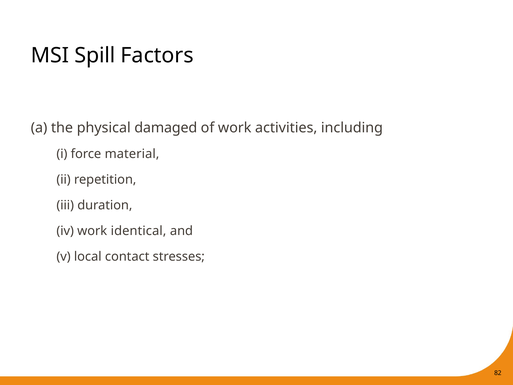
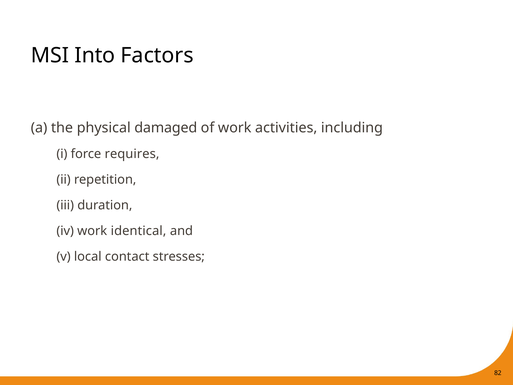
Spill: Spill -> Into (95, 55)
material: material -> requires (132, 154)
